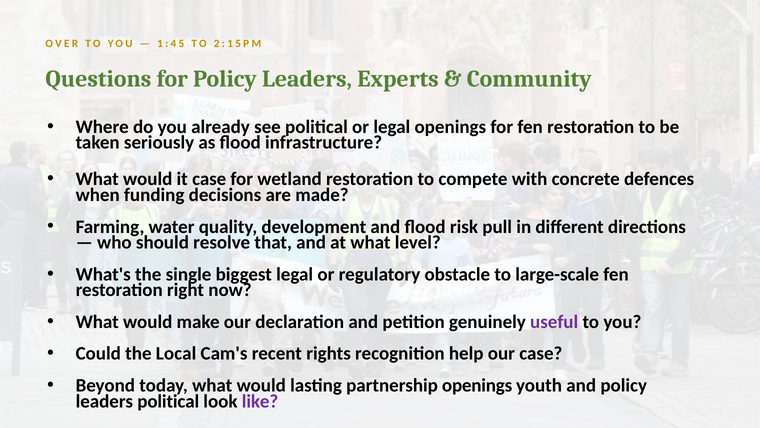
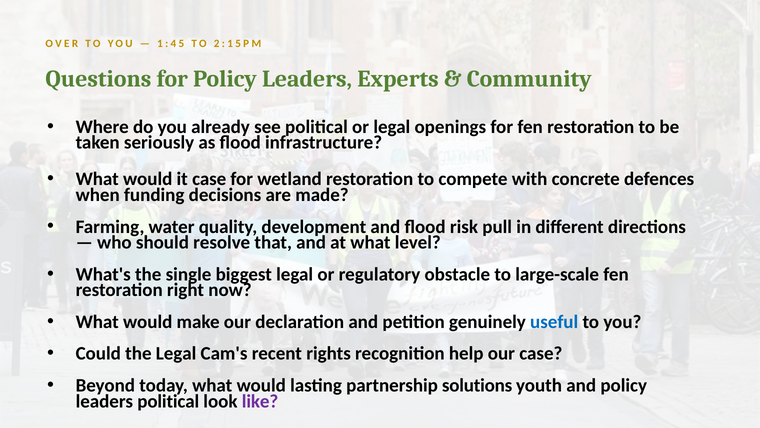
useful colour: purple -> blue (554, 322)
the Local: Local -> Legal (176, 353)
partnership openings: openings -> solutions (477, 385)
